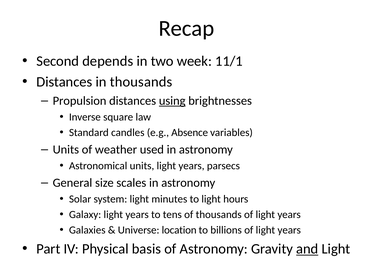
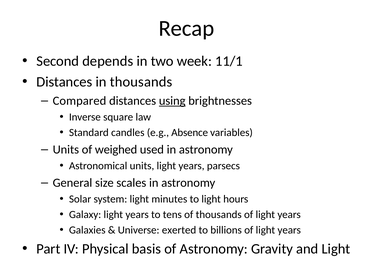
Propulsion: Propulsion -> Compared (79, 101)
weather: weather -> weighed (116, 150)
location: location -> exerted (179, 231)
and underline: present -> none (307, 250)
